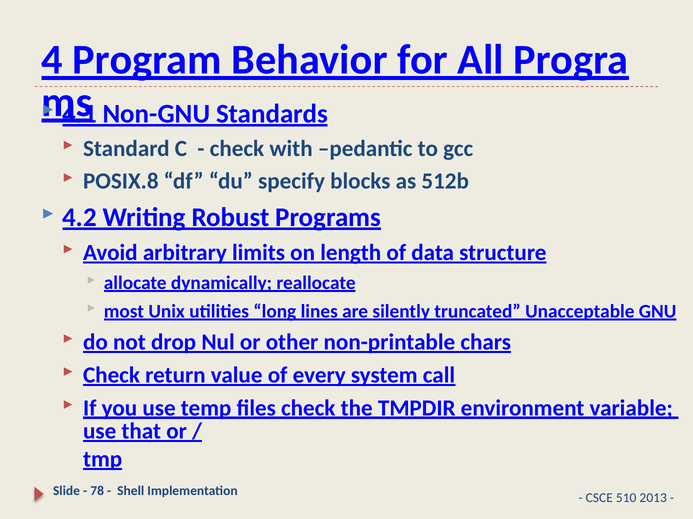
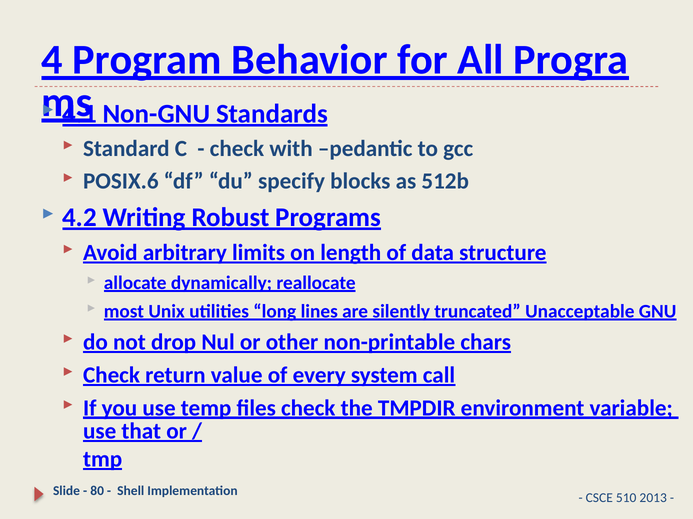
POSIX.8: POSIX.8 -> POSIX.6 (121, 182)
78: 78 -> 80 (97, 492)
